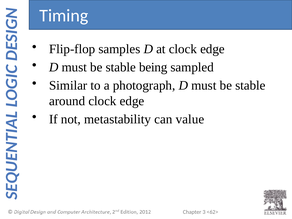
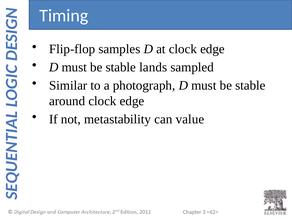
being: being -> lands (153, 67)
